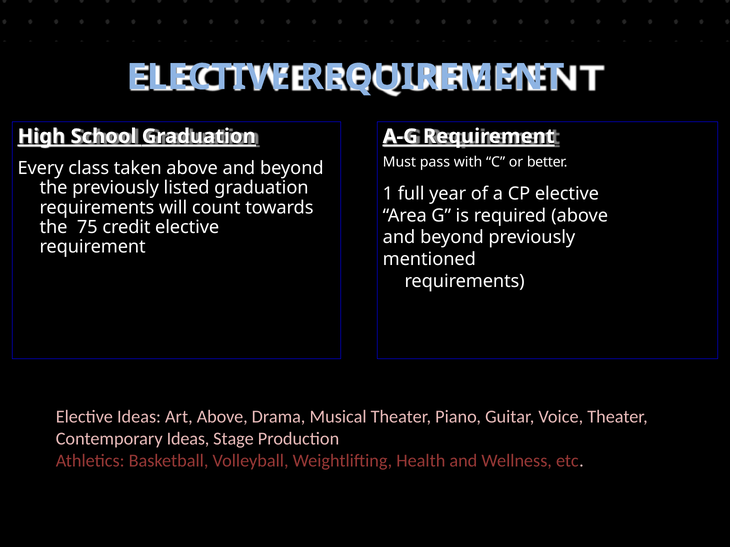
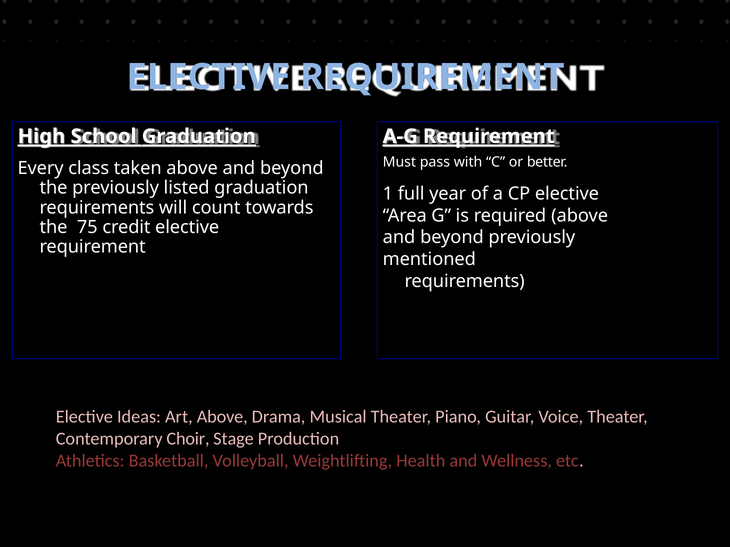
Contemporary Ideas: Ideas -> Choir (188, 439)
